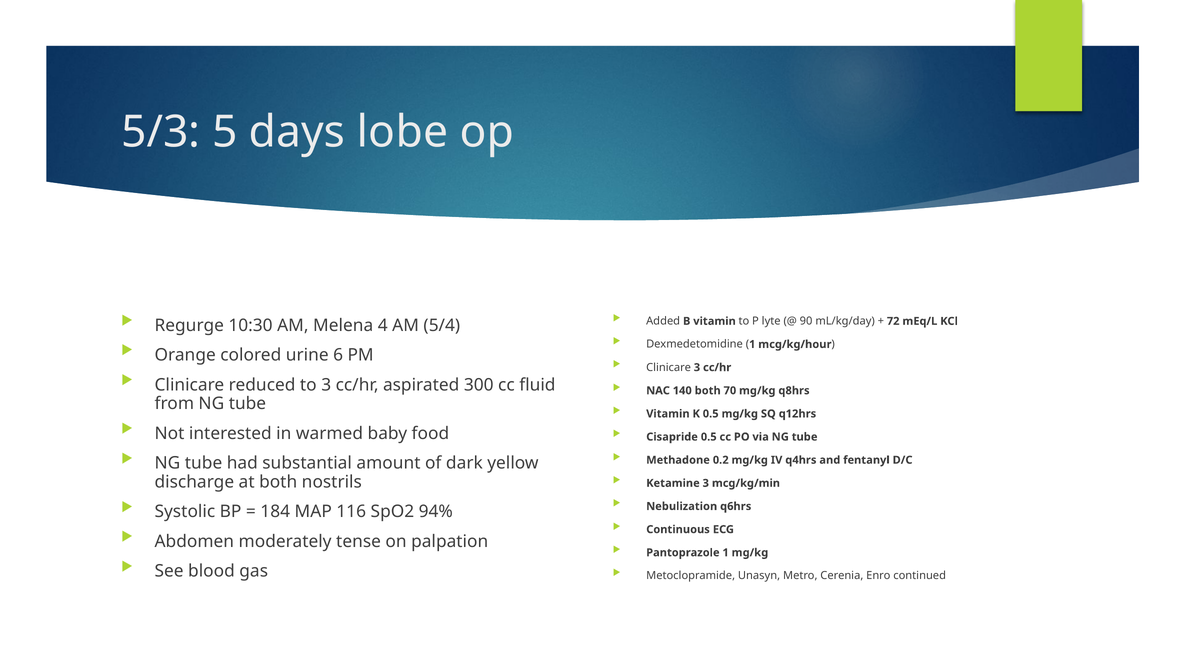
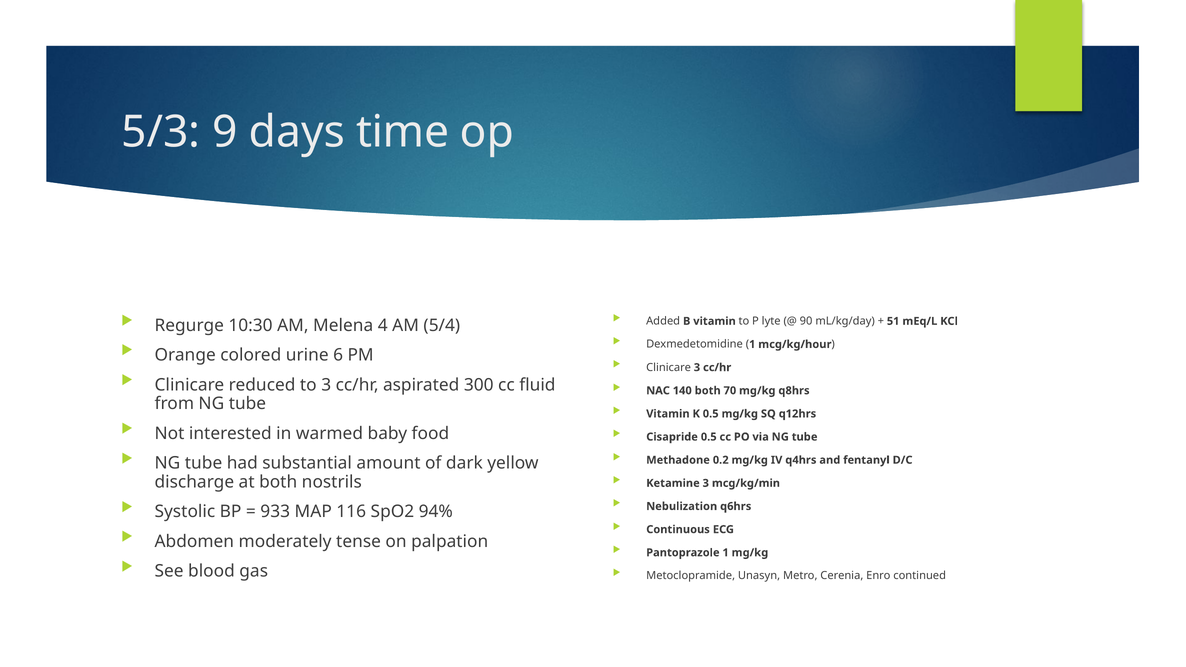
5: 5 -> 9 (225, 132)
lobe: lobe -> time (403, 132)
72: 72 -> 51 (893, 321)
184: 184 -> 933 (275, 512)
